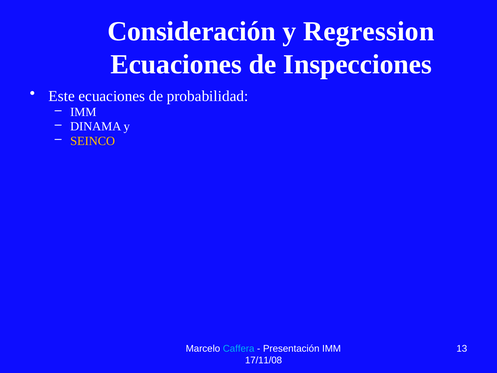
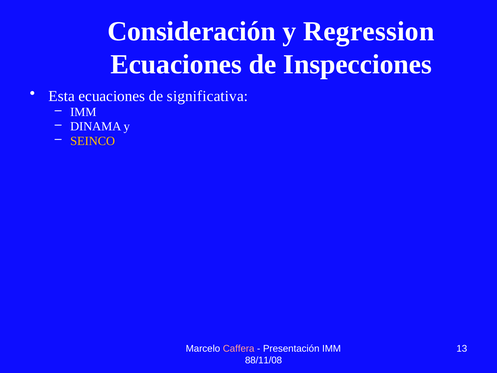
Este: Este -> Esta (62, 96)
probabilidad: probabilidad -> significativa (208, 96)
Caffera colour: light blue -> pink (239, 348)
17/11/08: 17/11/08 -> 88/11/08 (264, 360)
